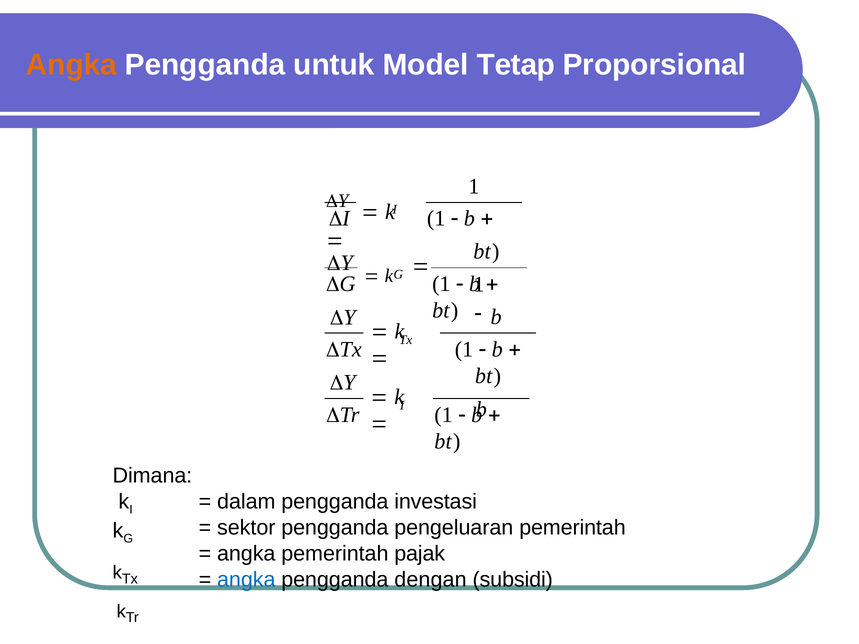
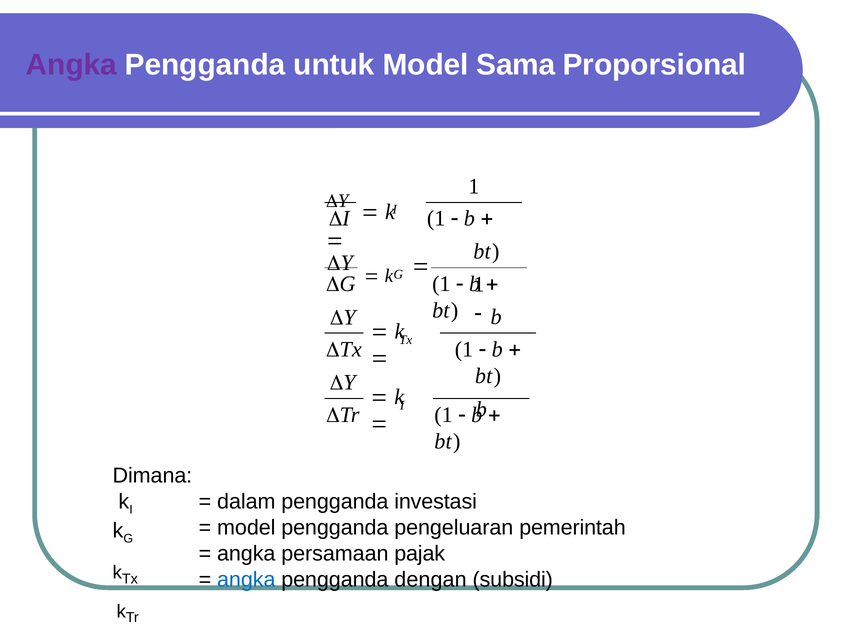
Angka colour: orange -> purple (71, 65)
Tetap: Tetap -> Sama (516, 65)
sektor: sektor -> model (246, 527)
angka pemerintah: pemerintah -> persamaan (335, 553)
